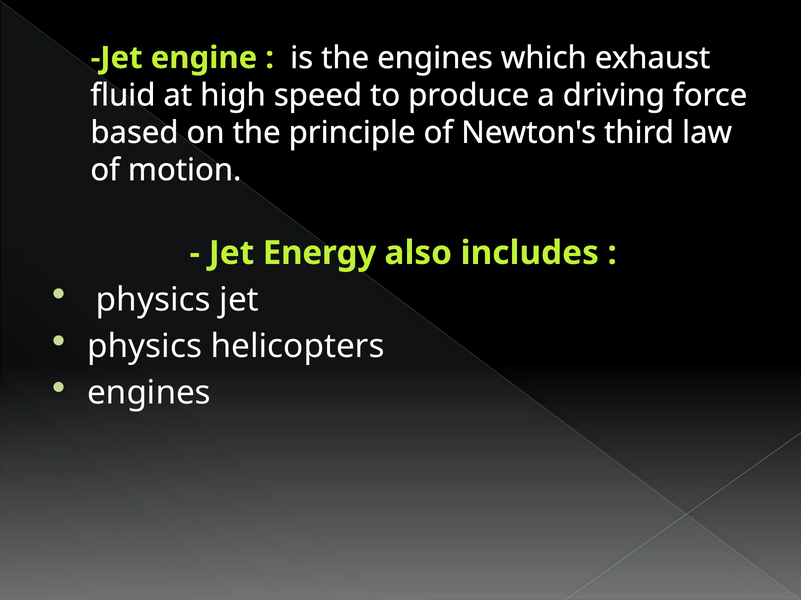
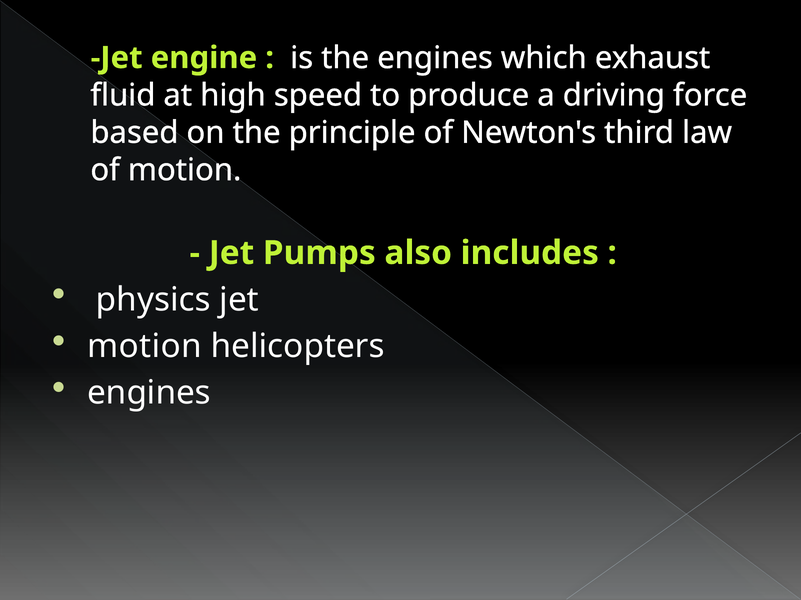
Energy: Energy -> Pumps (319, 253)
physics: physics -> motion (144, 347)
